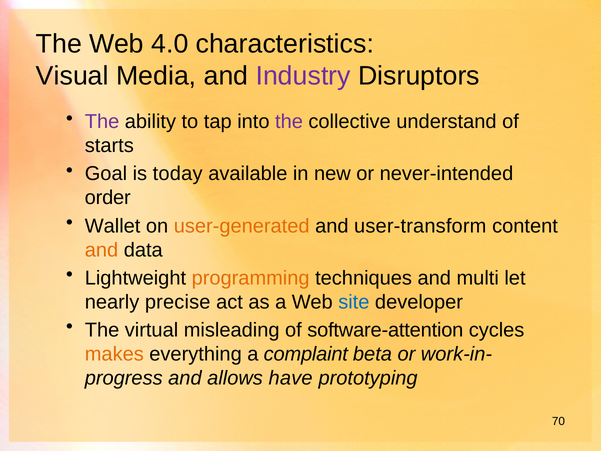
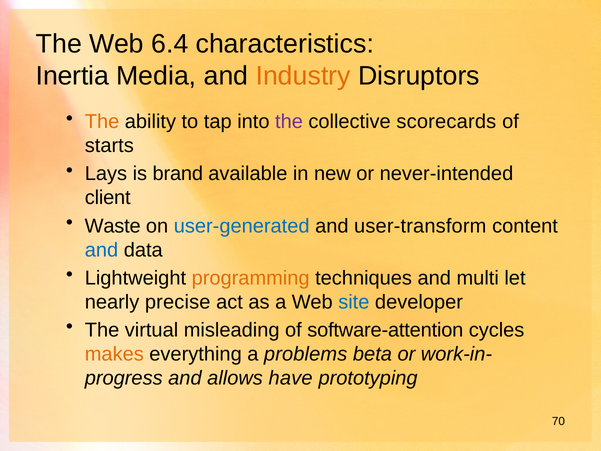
4.0: 4.0 -> 6.4 (170, 44)
Visual: Visual -> Inertia (72, 76)
Industry colour: purple -> orange (303, 76)
The colour: purple -> orange (102, 122)
understand: understand -> scorecards (446, 122)
Goal: Goal -> Lays (106, 174)
today: today -> brand (178, 174)
order: order -> client (108, 198)
Wallet: Wallet -> Waste (113, 226)
user-generated colour: orange -> blue (242, 226)
and colour: orange -> blue (102, 250)
complaint: complaint -> problems (306, 354)
